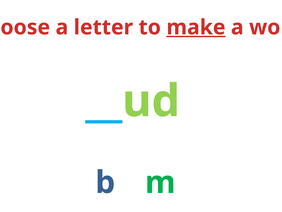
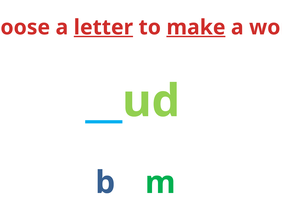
letter underline: none -> present (103, 27)
